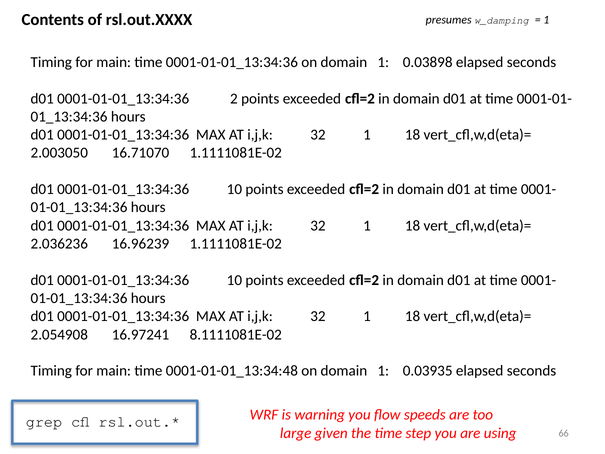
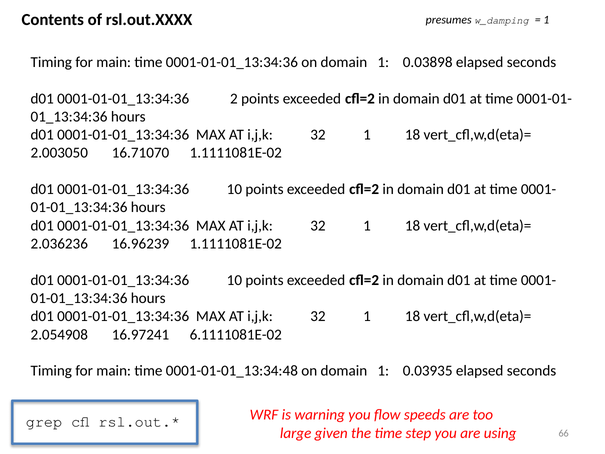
8.1111081E-02: 8.1111081E-02 -> 6.1111081E-02 (236, 334)
